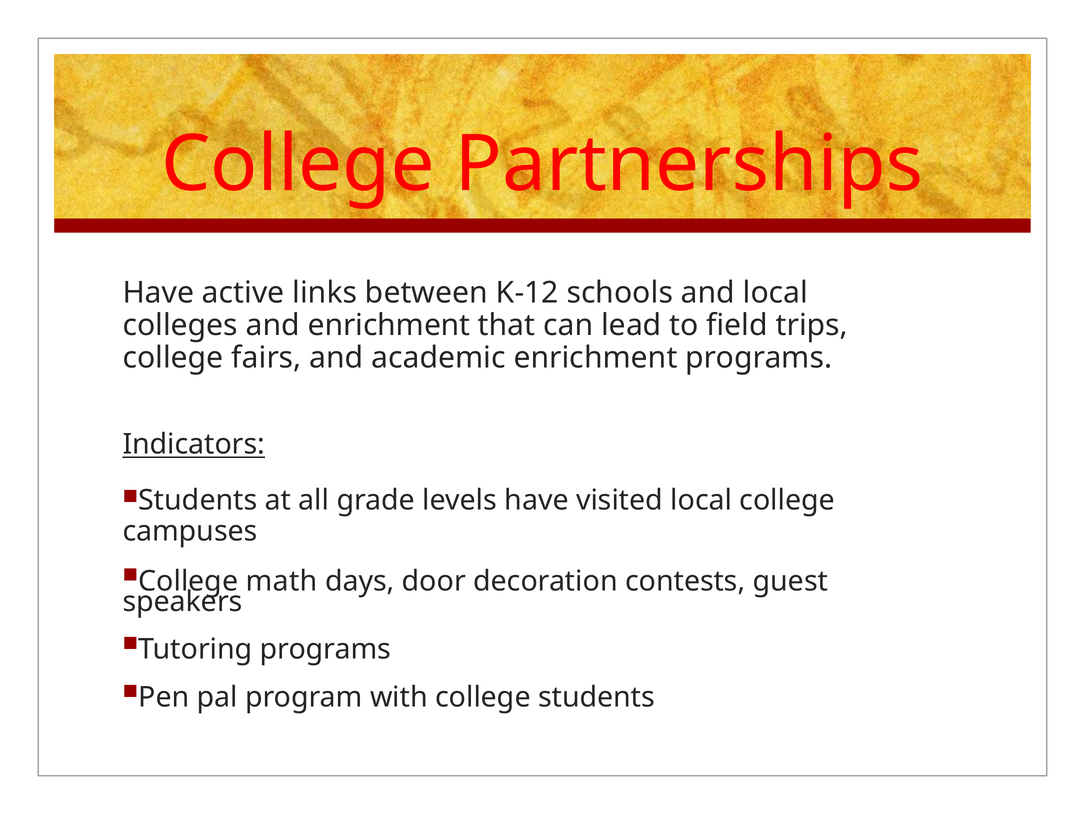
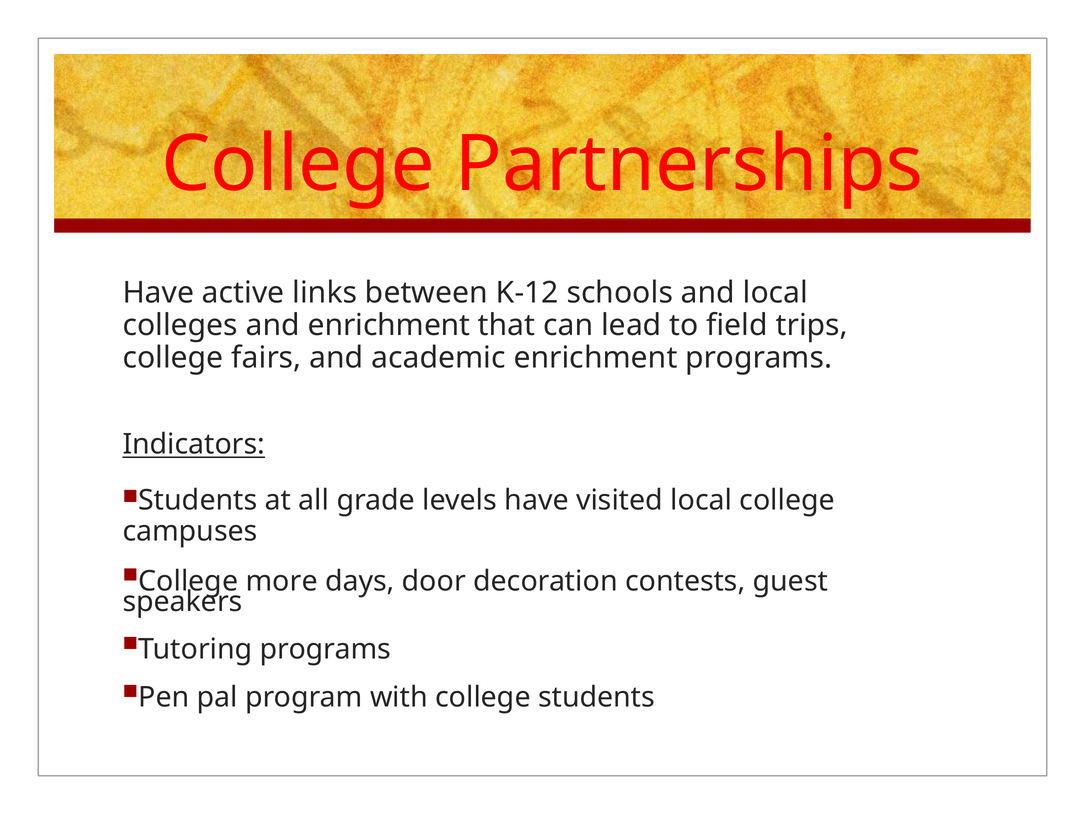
math: math -> more (282, 581)
